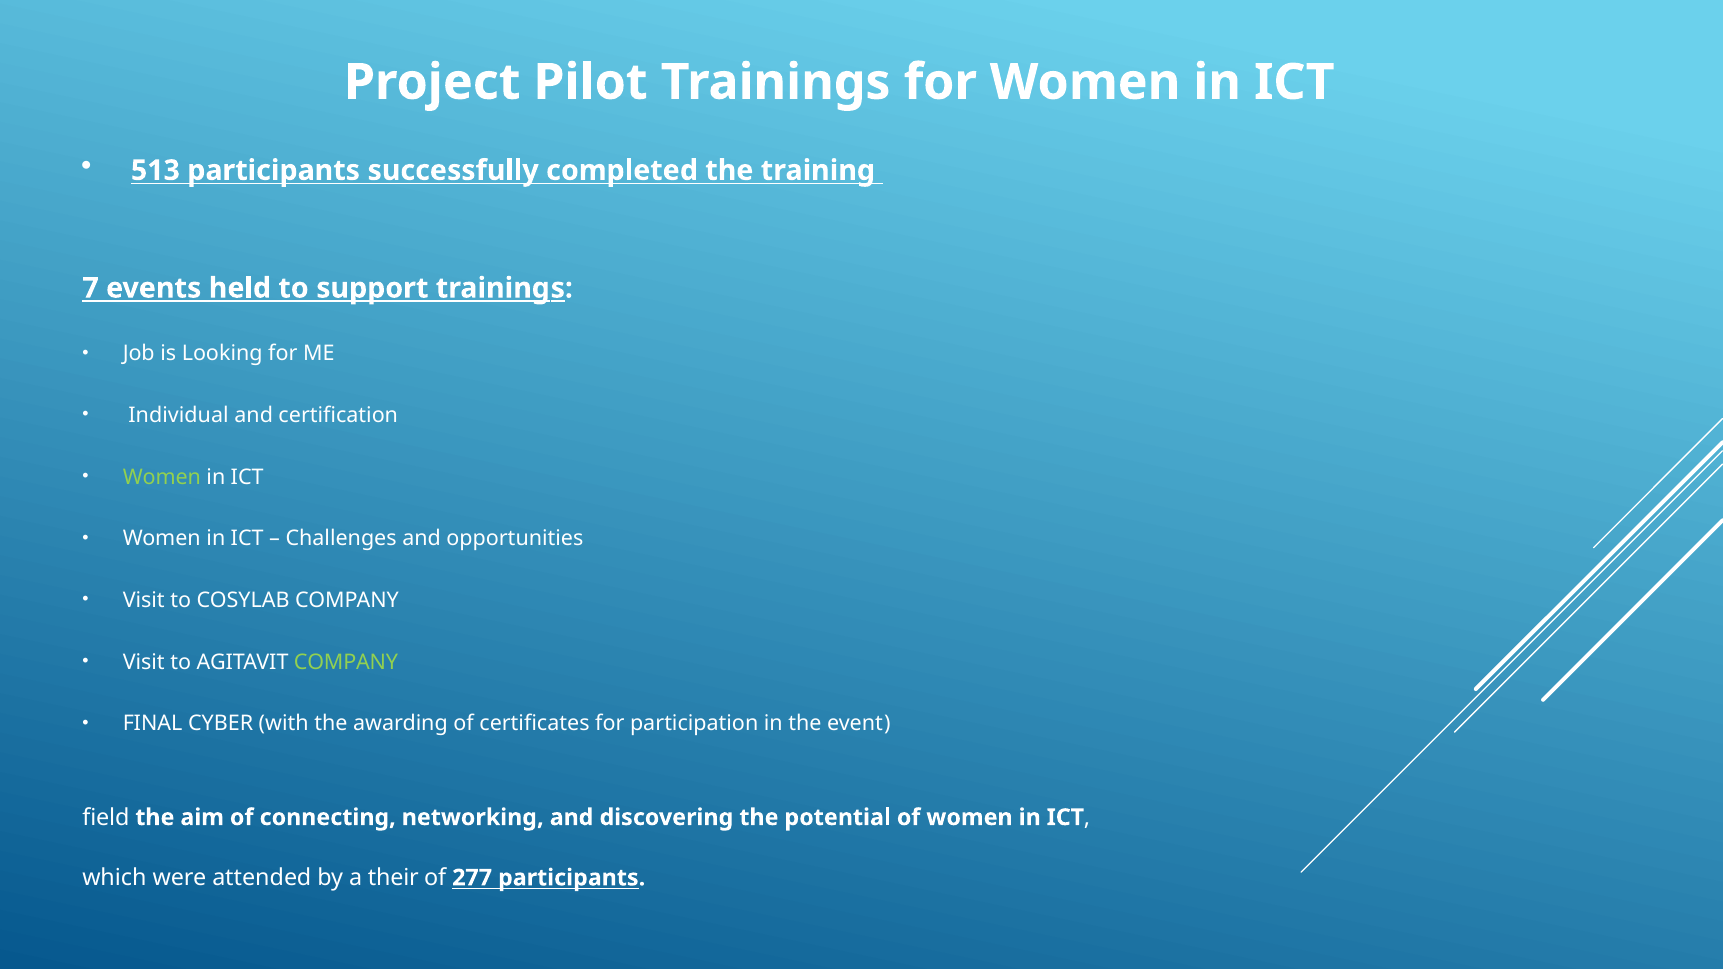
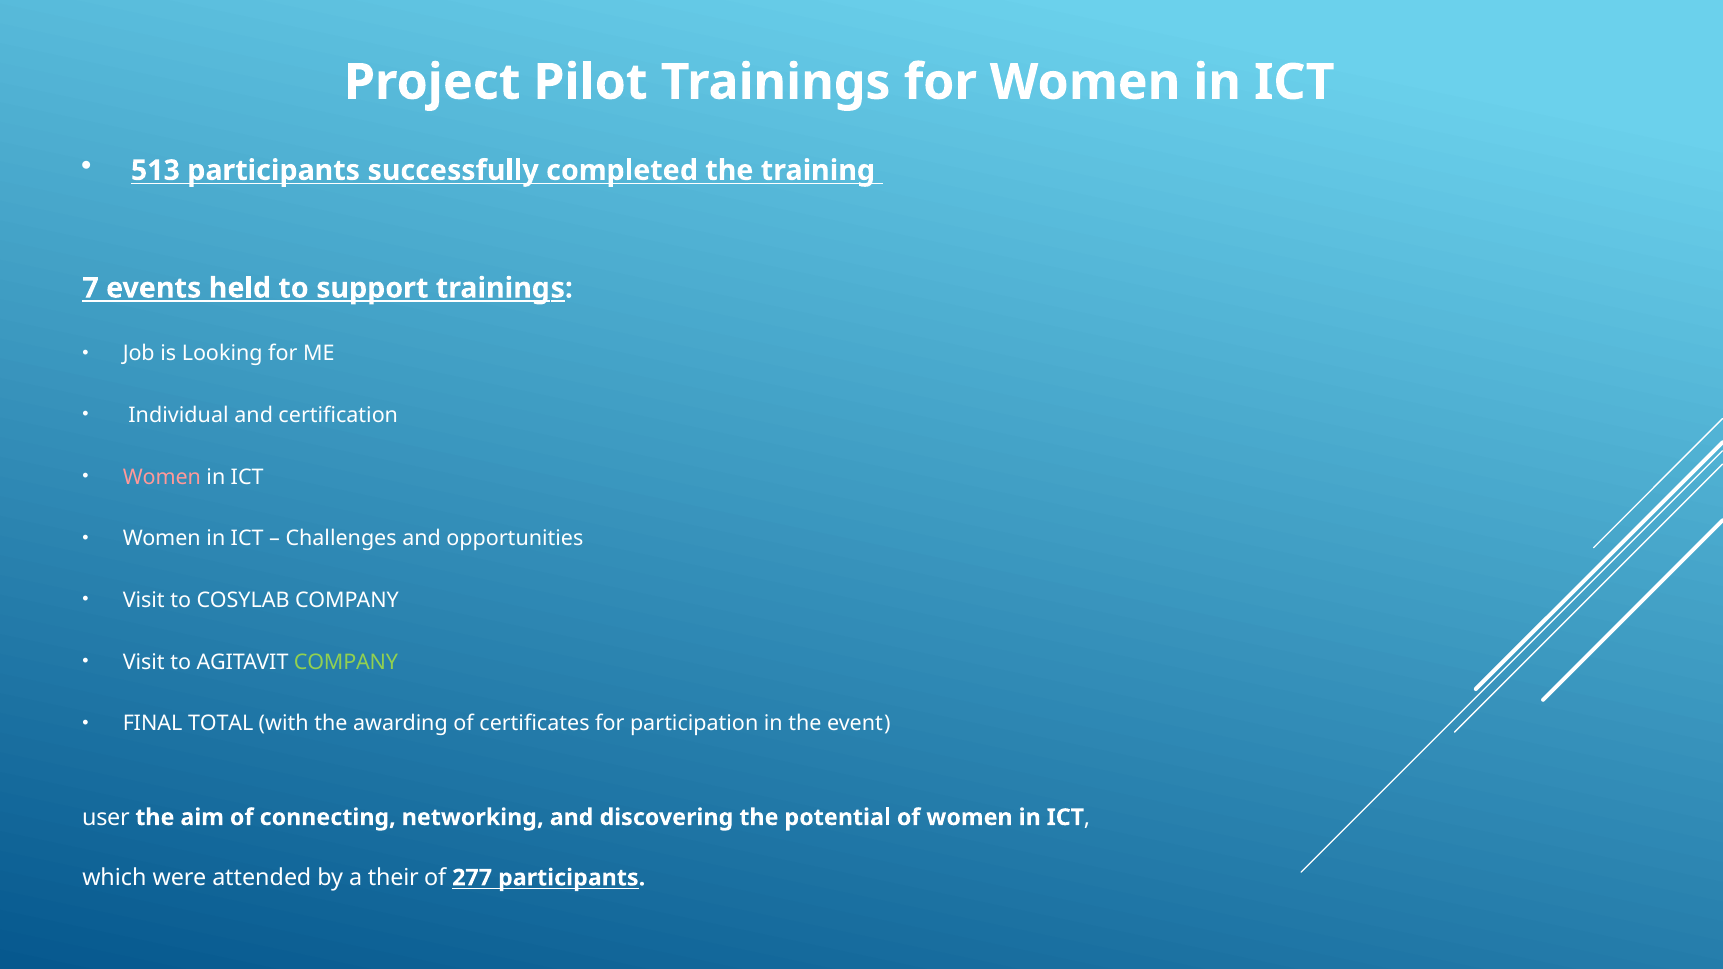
Women colour: light green -> pink (162, 477)
CYBER: CYBER -> TOTAL (221, 724)
field: field -> user (106, 818)
